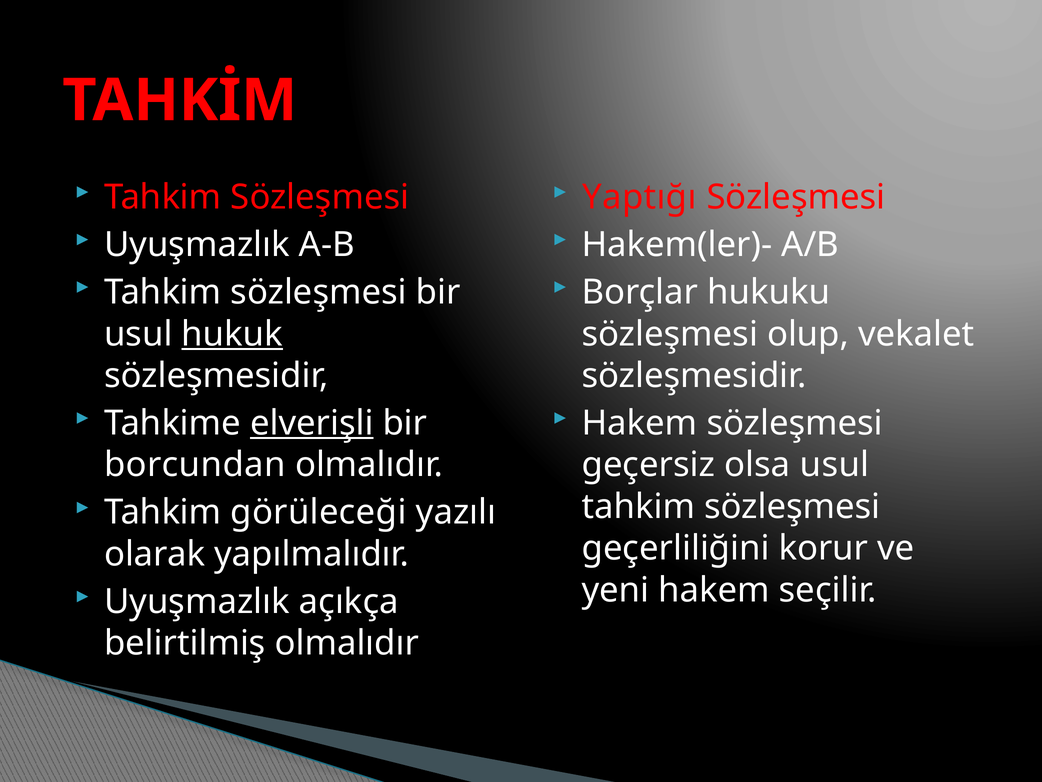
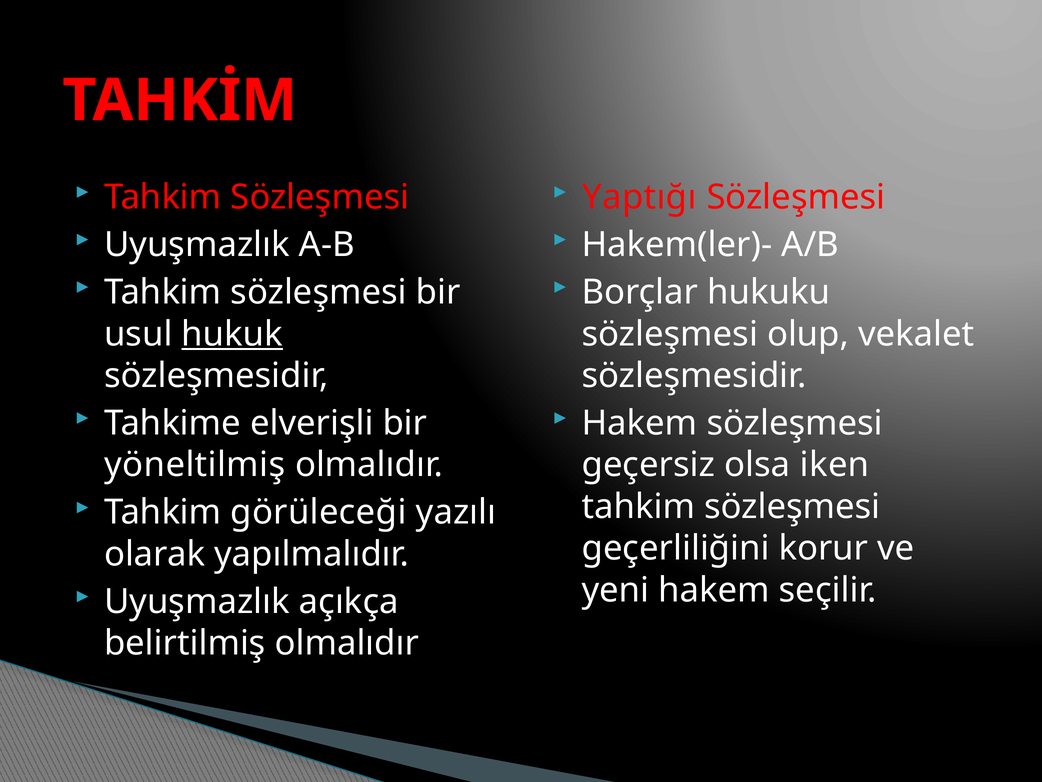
elverişli underline: present -> none (312, 423)
borcundan: borcundan -> yöneltilmiş (195, 465)
olsa usul: usul -> iken (835, 465)
